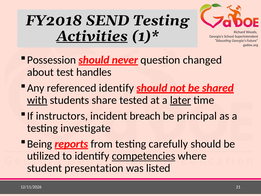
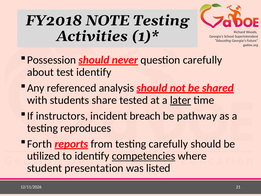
SEND: SEND -> NOTE (108, 21)
Activities underline: present -> none (92, 36)
question changed: changed -> carefully (202, 60)
test handles: handles -> identify (94, 72)
referenced identify: identify -> analysis (116, 88)
with underline: present -> none (37, 100)
principal: principal -> pathway (197, 116)
investigate: investigate -> reproduces (86, 128)
Being: Being -> Forth (40, 144)
